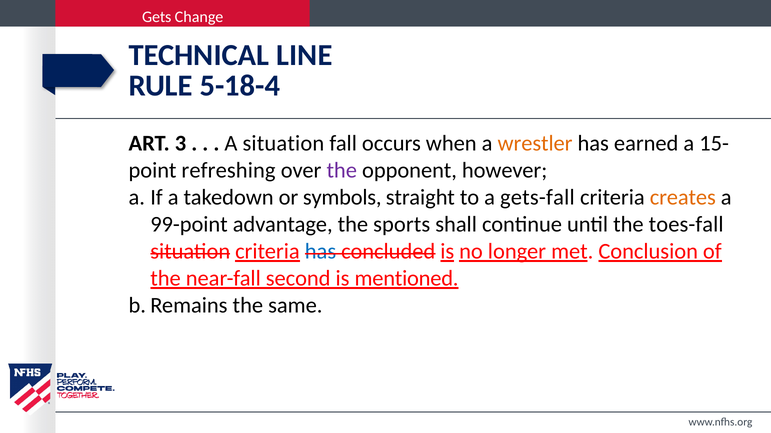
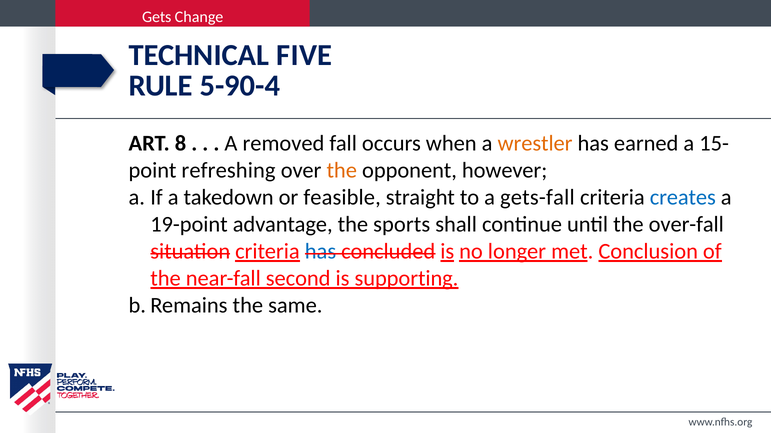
LINE: LINE -> FIVE (304, 55)
5-18-4: 5-18-4 -> 5-90-4 (240, 86)
3: 3 -> 8 (180, 144)
A situation: situation -> removed (283, 144)
the colour: purple -> orange (342, 171)
symbols: symbols -> feasible (342, 198)
creates colour: orange -> blue (683, 198)
99-point: 99-point -> 19-point (189, 225)
toes-fall: toes-fall -> over-fall (686, 225)
mentioned: mentioned -> supporting (406, 279)
